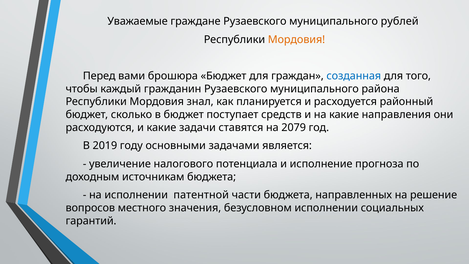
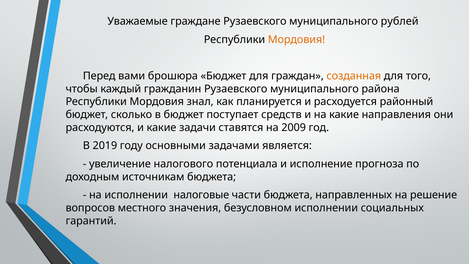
созданная colour: blue -> orange (354, 76)
2079: 2079 -> 2009 (294, 127)
патентной: патентной -> налоговые (201, 195)
